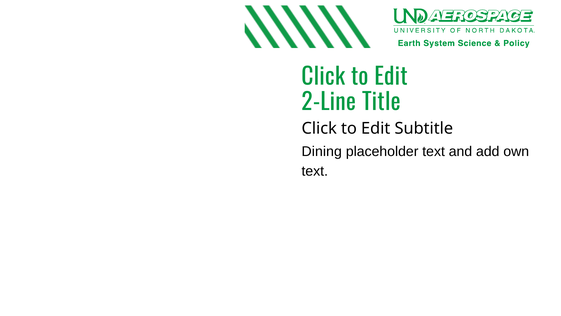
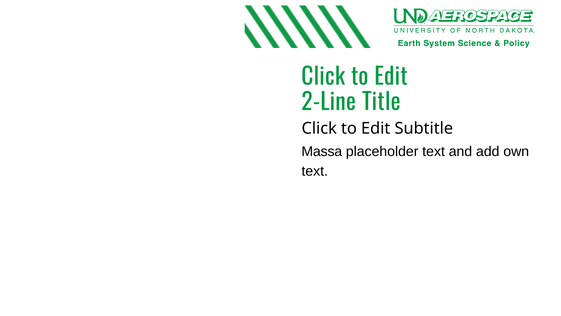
Dining: Dining -> Massa (322, 151)
